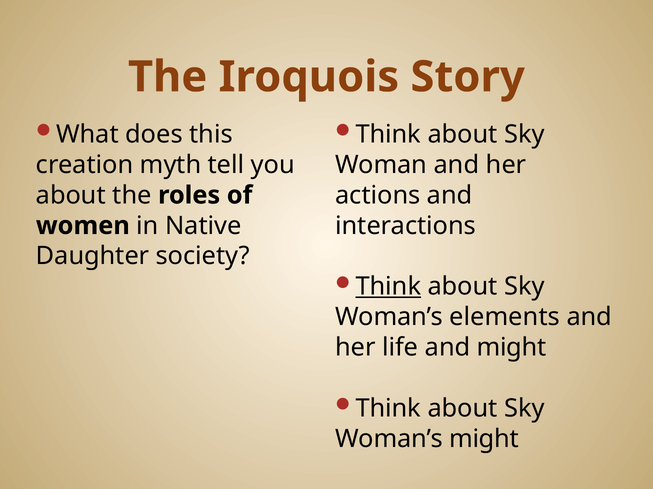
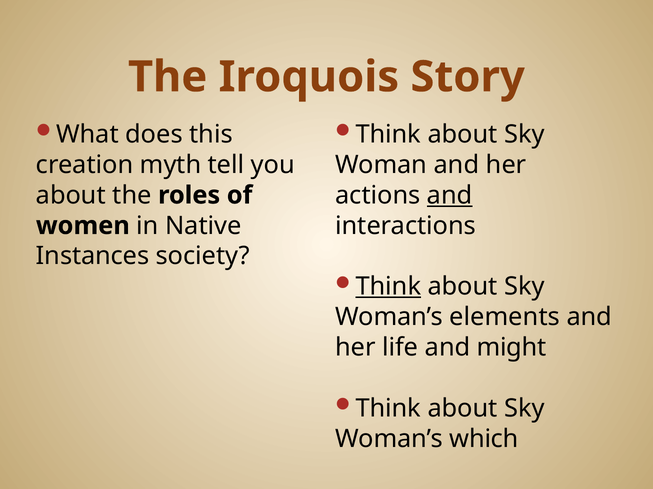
and underline: none -> present (450, 195)
Daughter: Daughter -> Instances (93, 256)
Woman’s might: might -> which (484, 439)
